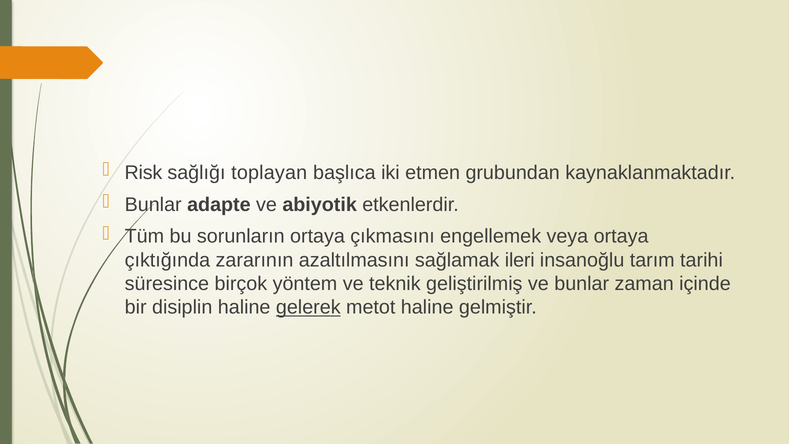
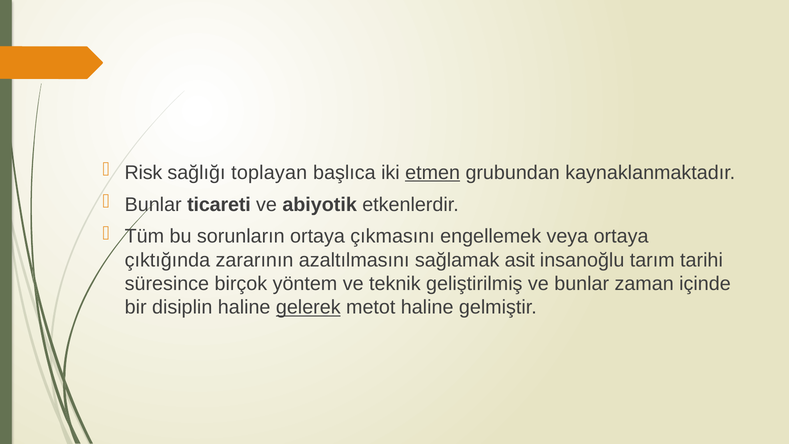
etmen underline: none -> present (433, 173)
adapte: adapte -> ticareti (219, 204)
ileri: ileri -> asit (520, 260)
